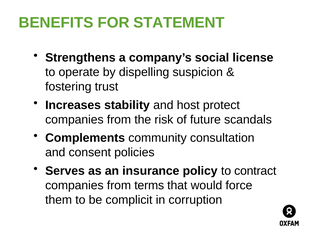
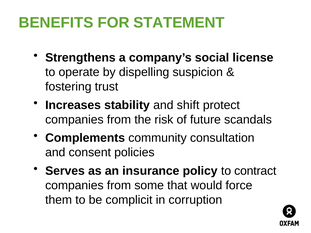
host: host -> shift (188, 105)
terms: terms -> some (149, 186)
